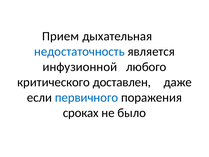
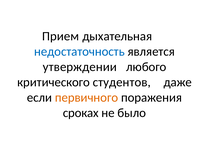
инфузионной: инфузионной -> утверждении (80, 67)
доставлен: доставлен -> студентов (122, 82)
первичного colour: blue -> orange (87, 97)
